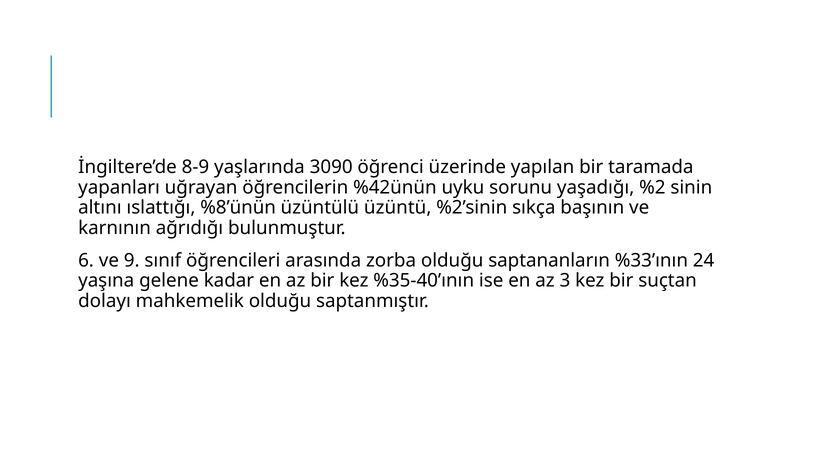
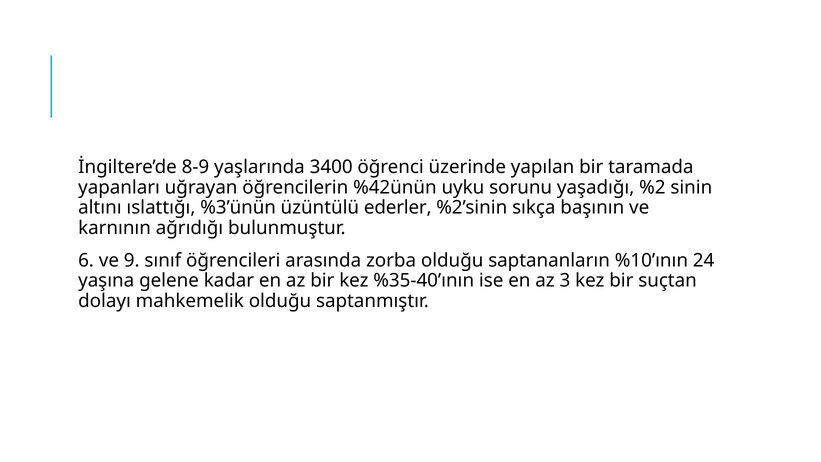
3090: 3090 -> 3400 (331, 167)
%8’ünün: %8’ünün -> %3’ünün (238, 208)
üzüntü: üzüntü -> ederler (398, 208)
%33’ının: %33’ının -> %10’ının (651, 260)
